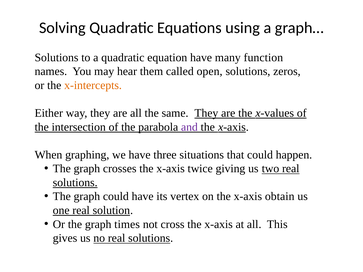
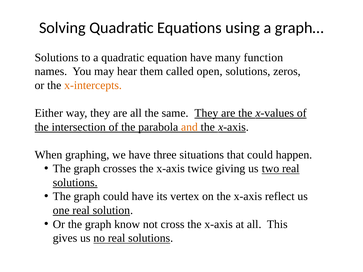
and colour: purple -> orange (189, 127)
obtain: obtain -> reflect (280, 197)
times: times -> know (127, 224)
